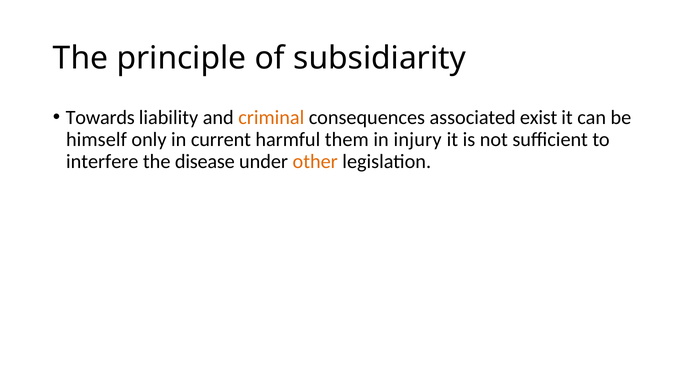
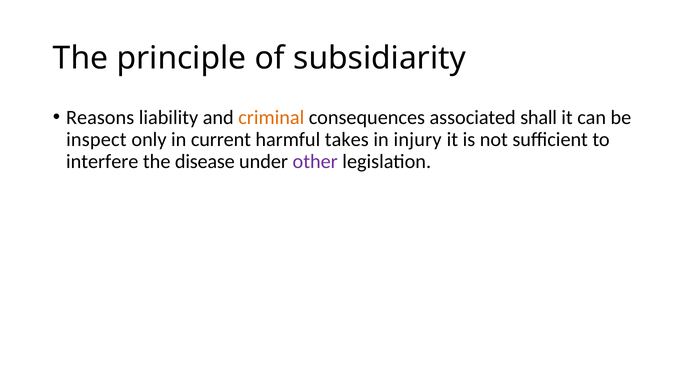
Towards: Towards -> Reasons (100, 118)
exist: exist -> shall (539, 118)
himself: himself -> inspect (96, 139)
them: them -> takes (347, 139)
other colour: orange -> purple (315, 161)
